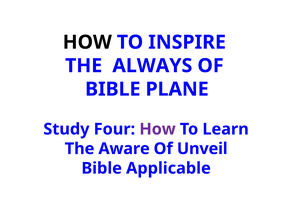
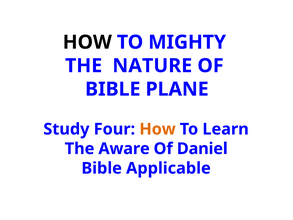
INSPIRE: INSPIRE -> MIGHTY (187, 42)
ALWAYS: ALWAYS -> NATURE (152, 66)
How colour: purple -> orange (158, 129)
Unveil: Unveil -> Daniel (202, 149)
